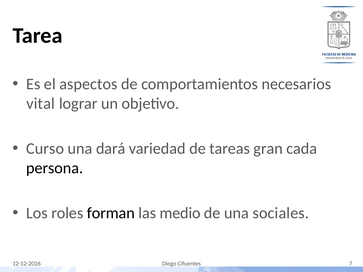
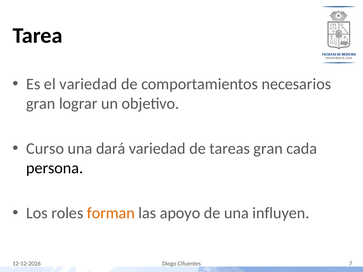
el aspectos: aspectos -> variedad (88, 84)
vital: vital -> gran (41, 104)
forman colour: black -> orange (111, 213)
medio: medio -> apoyo (180, 213)
sociales: sociales -> influyen (281, 213)
